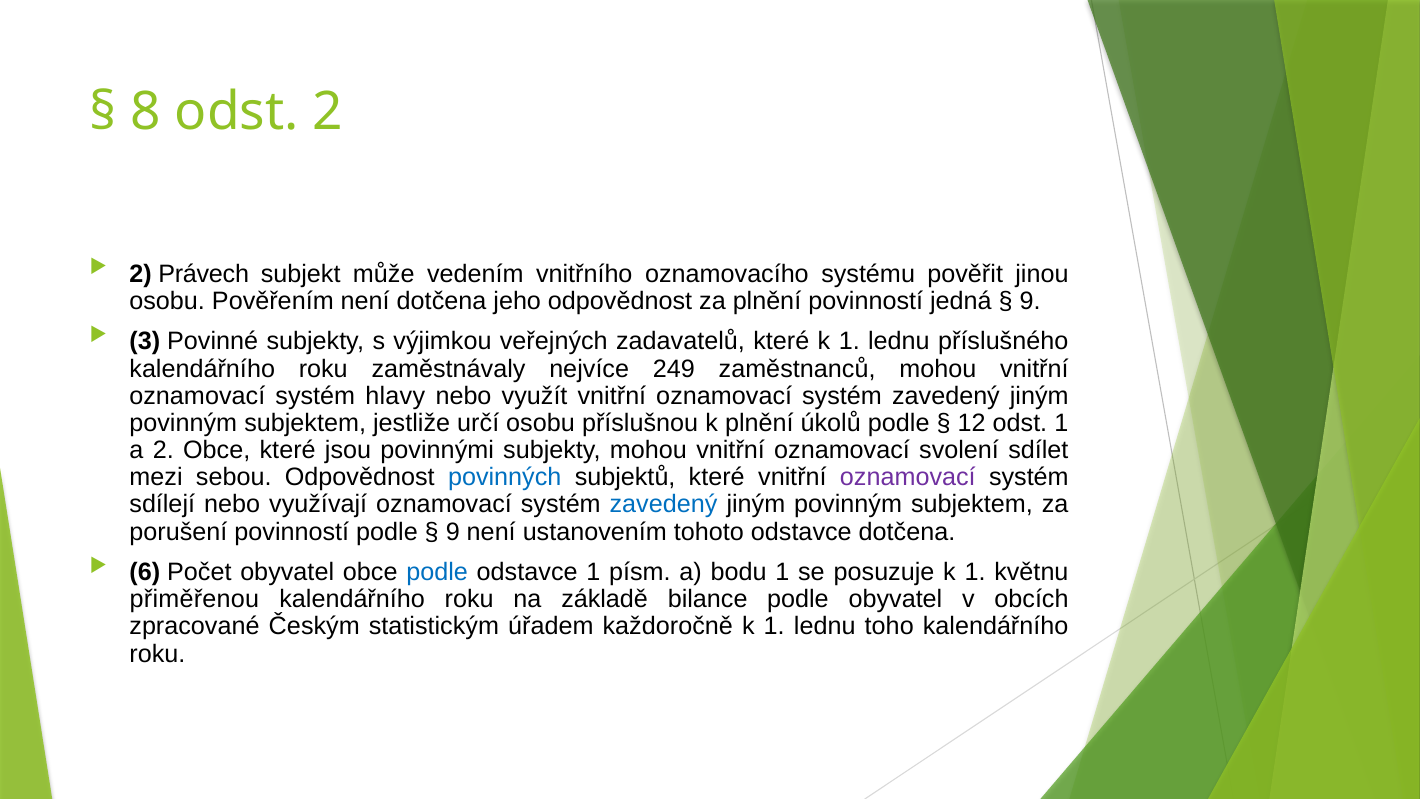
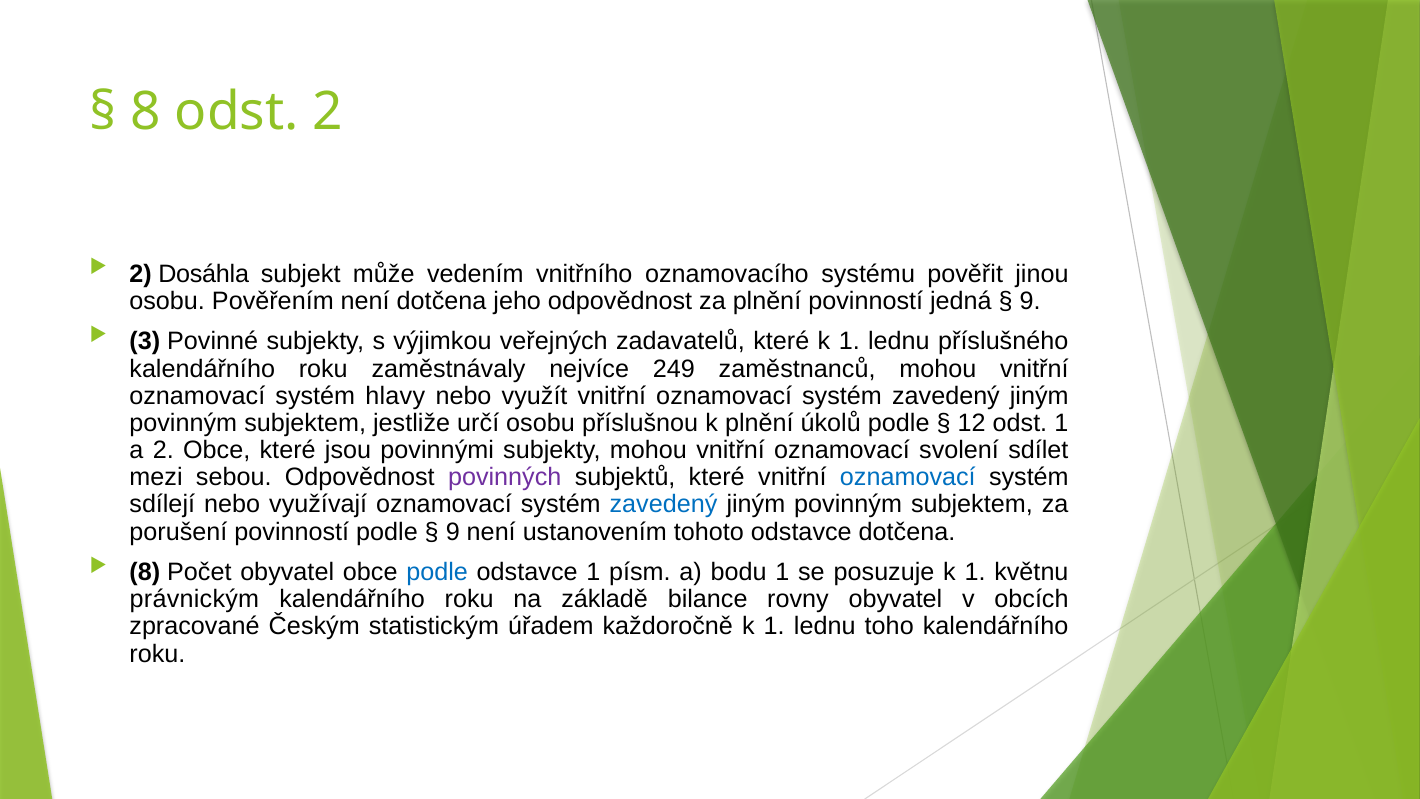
Právech: Právech -> Dosáhla (204, 274)
povinných colour: blue -> purple (505, 477)
oznamovací colour: purple -> blue (908, 477)
6: 6 -> 8 (145, 572)
přiměřenou: přiměřenou -> právnickým (194, 599)
bilance podle: podle -> rovny (798, 599)
